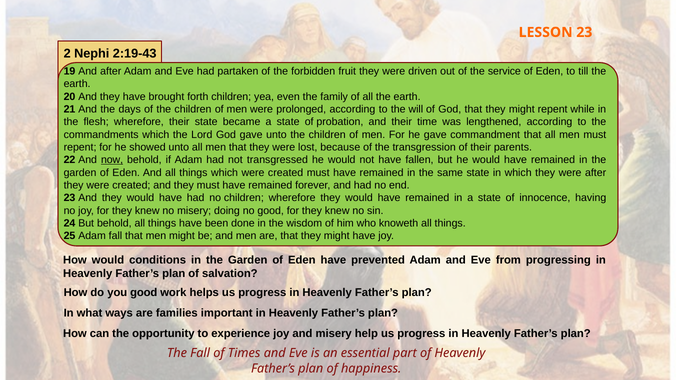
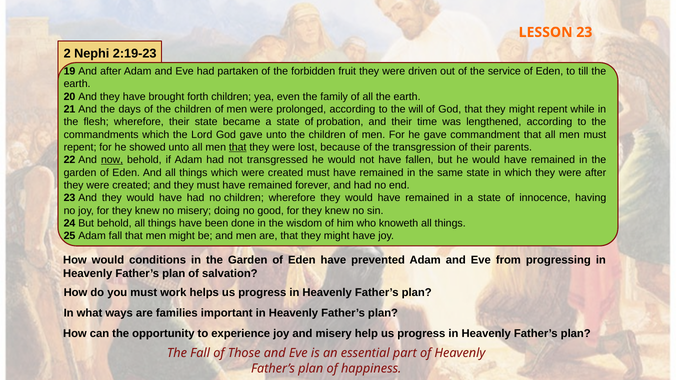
2:19-43: 2:19-43 -> 2:19-23 (135, 54)
that underline: none -> present (238, 147)
you good: good -> must (144, 293)
Times: Times -> Those (244, 353)
